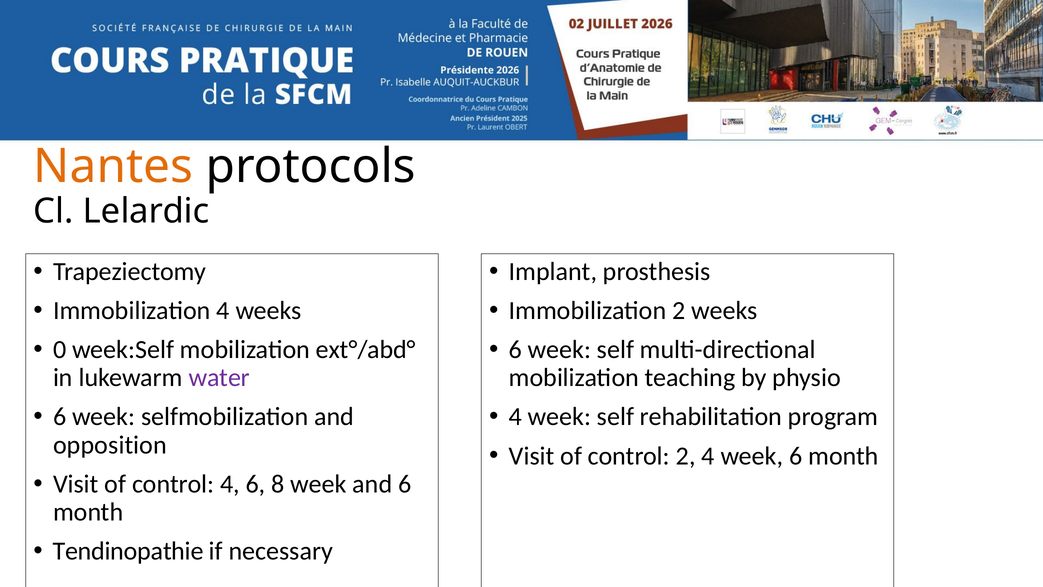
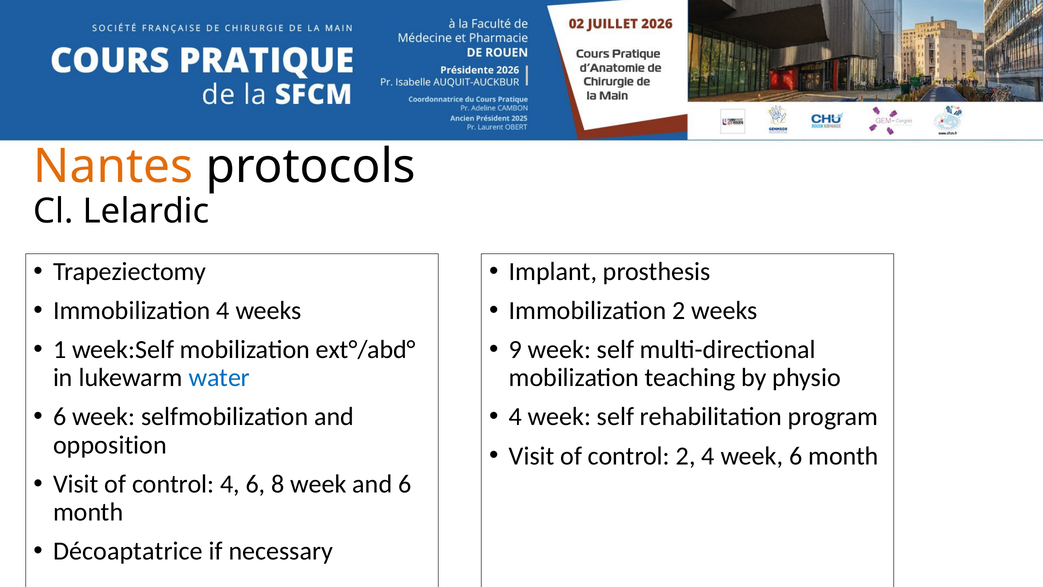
0: 0 -> 1 (60, 349)
6: 6 -> 9 (515, 349)
water colour: purple -> blue (219, 378)
Tendinopathie: Tendinopathie -> Décoaptatrice (128, 551)
